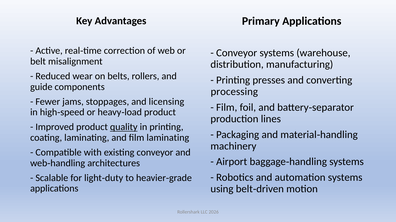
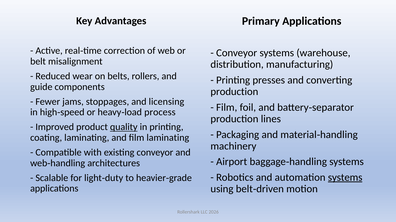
processing: processing -> production (234, 92)
product: product -> process (160, 113)
systems underline: none -> present (345, 178)
